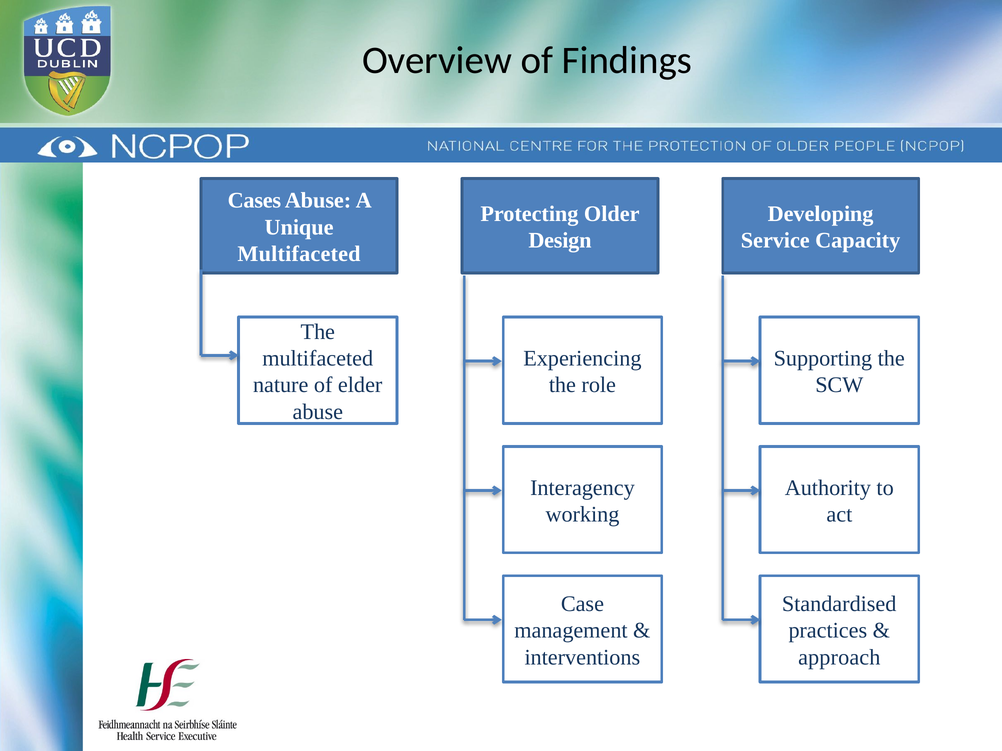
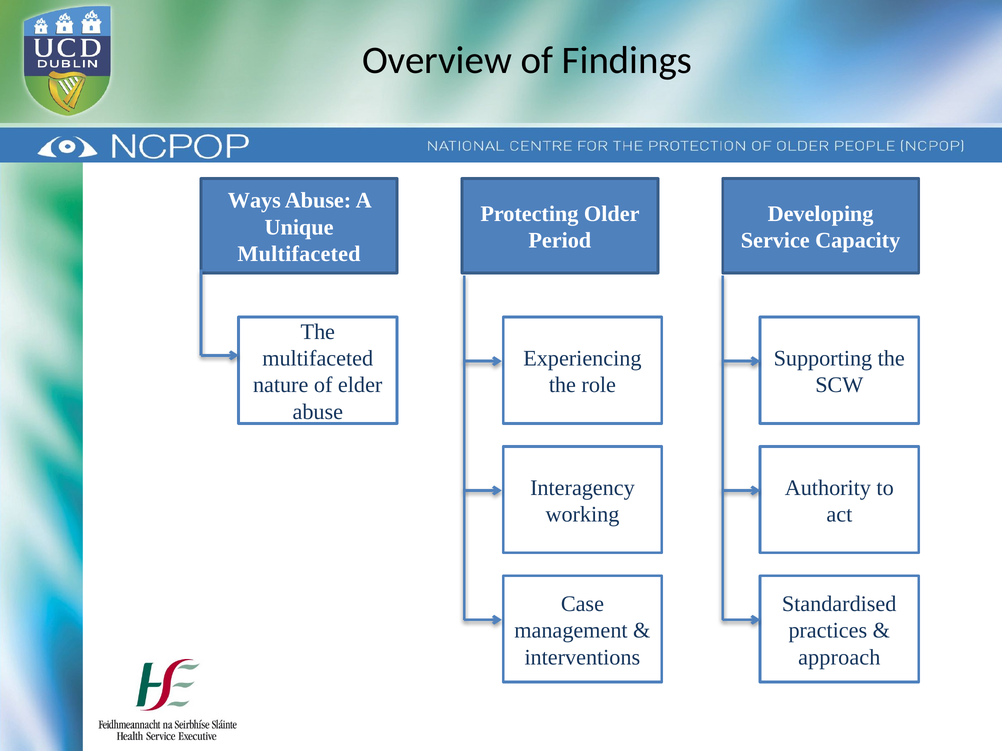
Cases: Cases -> Ways (254, 201)
Design: Design -> Period (560, 241)
